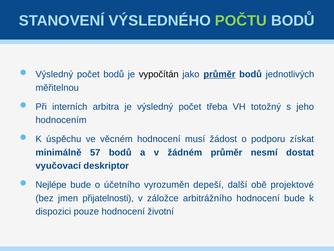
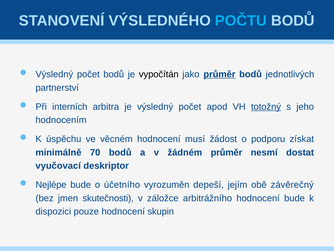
POČTU colour: light green -> light blue (241, 21)
měřitelnou: měřitelnou -> partnerství (57, 88)
třeba: třeba -> apod (217, 106)
totožný underline: none -> present (266, 106)
57: 57 -> 70 (95, 152)
další: další -> jejím (237, 184)
projektové: projektové -> závěrečný (292, 184)
přijatelnosti: přijatelnosti -> skutečnosti (108, 198)
životní: životní -> skupin (161, 211)
